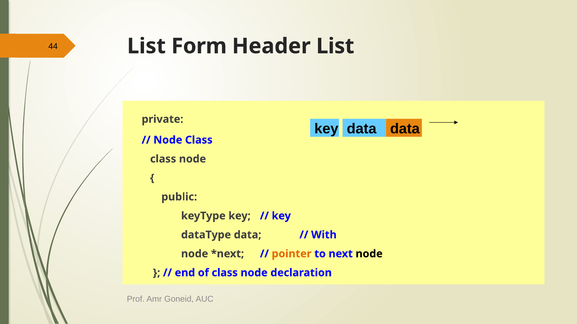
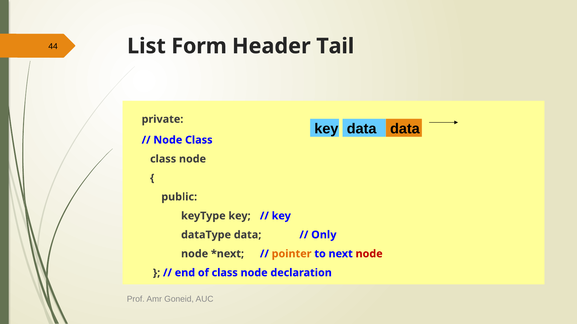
Header List: List -> Tail (335, 46)
With: With -> Only (324, 235)
node colour: black -> red (369, 254)
